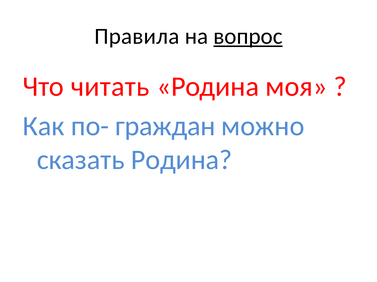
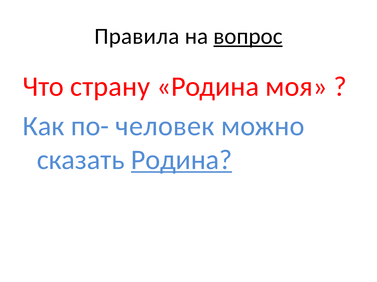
читать: читать -> страну (110, 87)
граждан: граждан -> человек (165, 126)
Родина underline: none -> present (182, 160)
